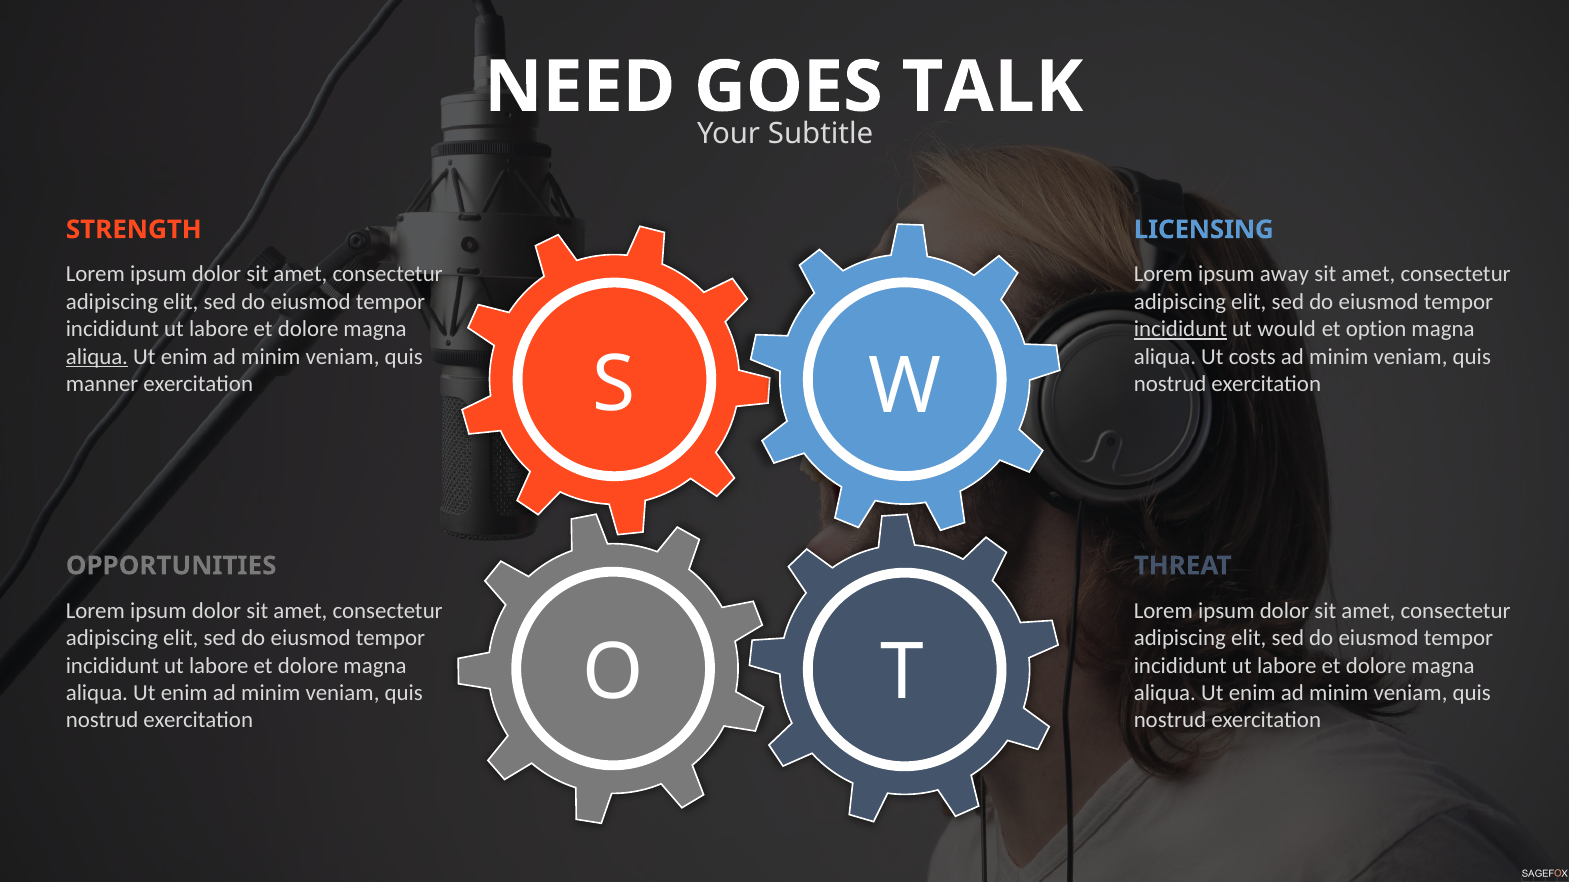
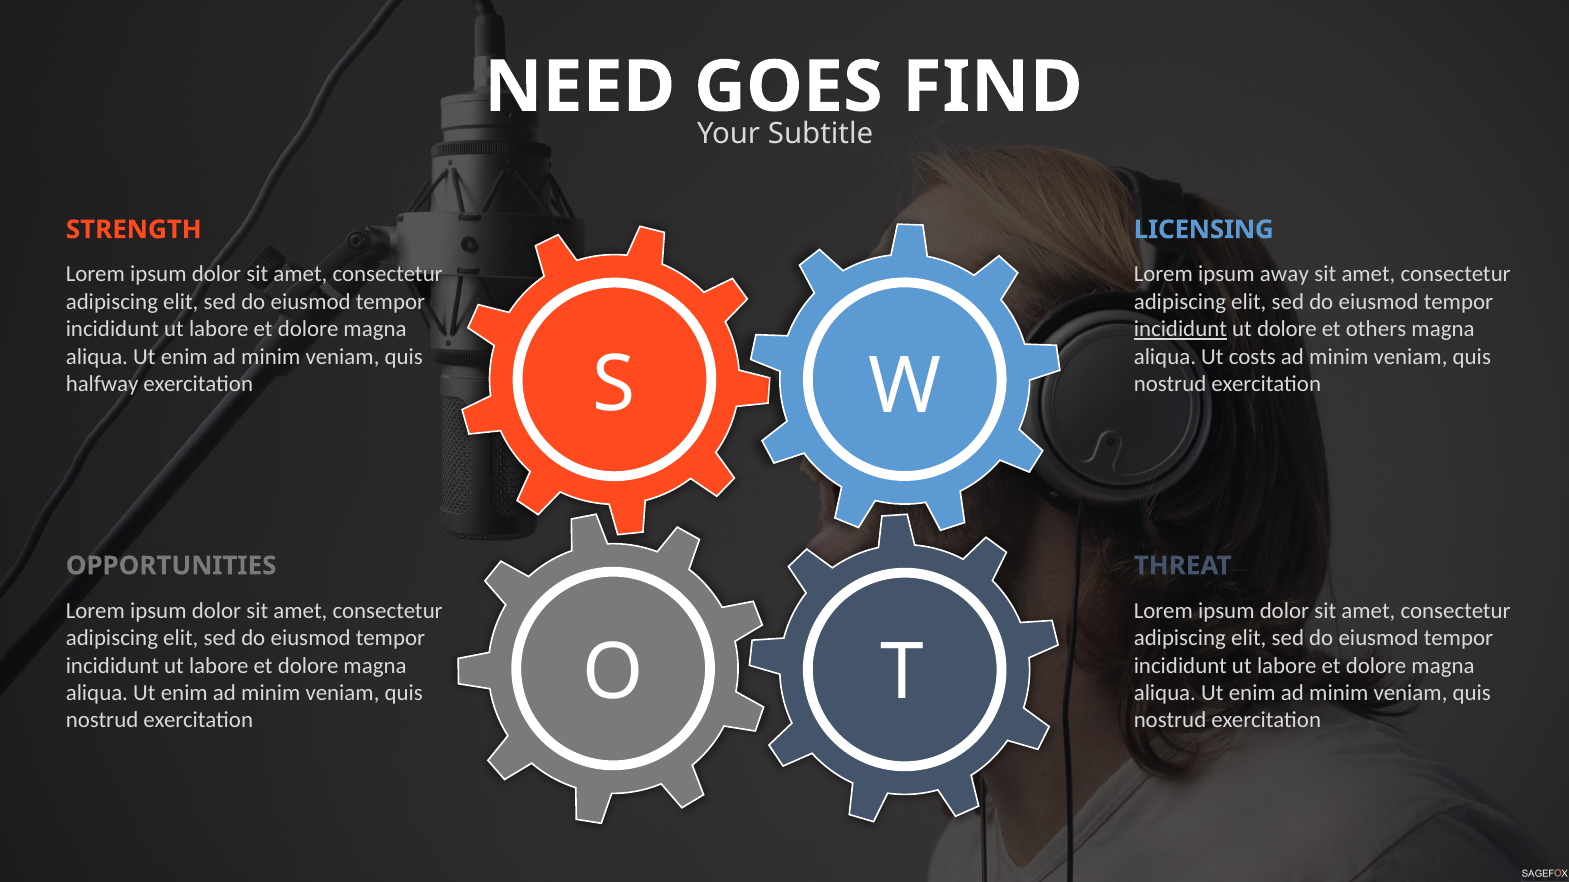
TALK: TALK -> FIND (992, 87)
ut would: would -> dolore (1287, 330)
option: option -> others (1376, 330)
aliqua underline: present -> none (97, 357)
manner: manner -> halfway (102, 384)
